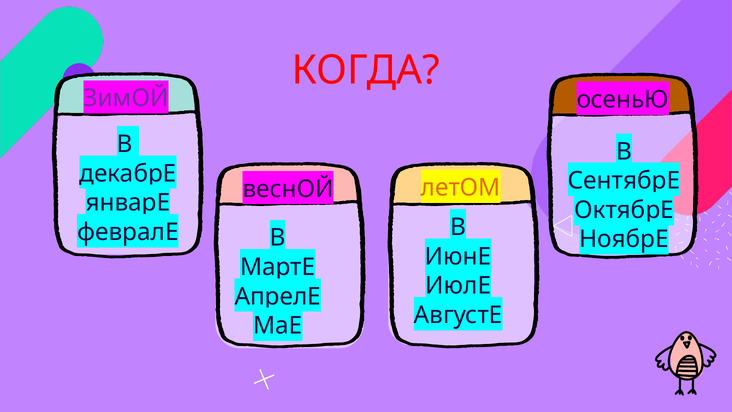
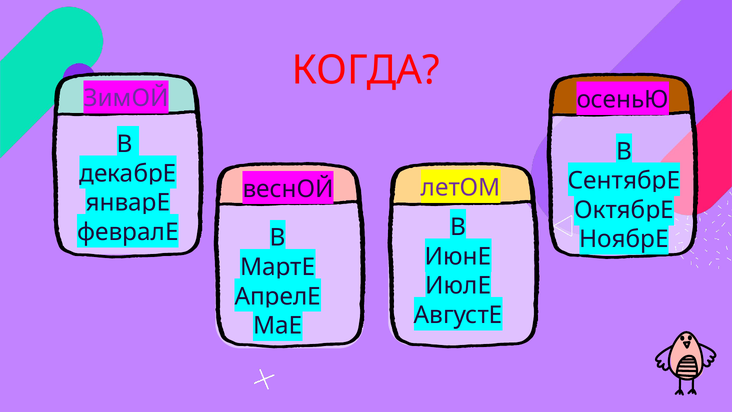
летОМ colour: orange -> purple (461, 188)
